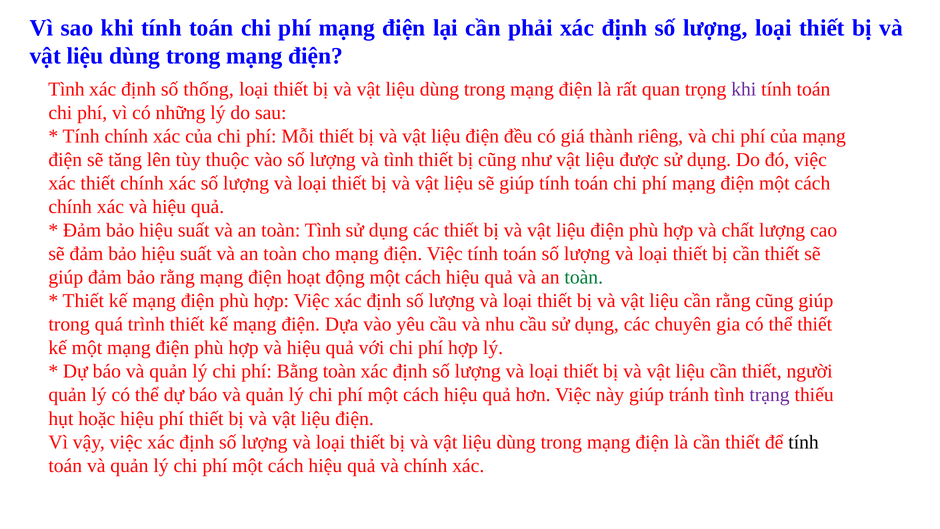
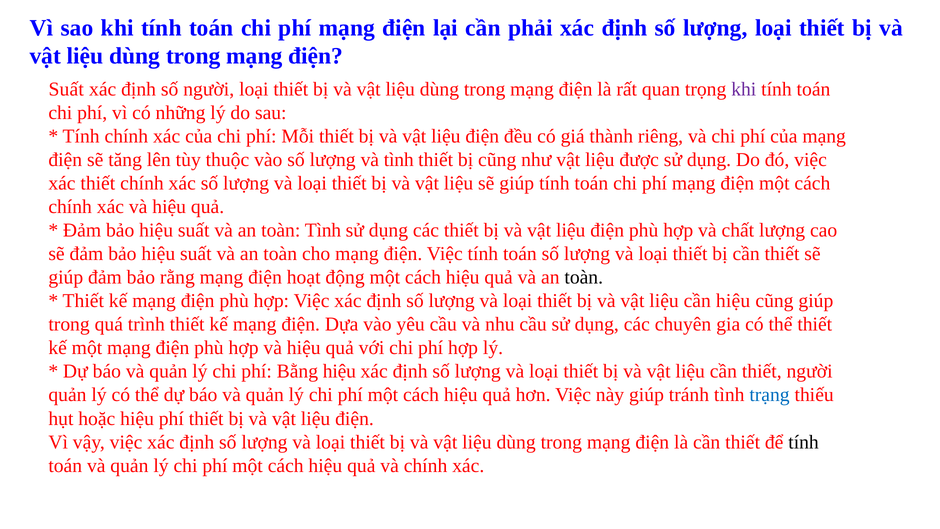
Tình: Tình -> Suất (66, 89)
số thống: thống -> người (209, 89)
toàn colour: green -> black (584, 277)
cần rằng: rằng -> hiệu (733, 301)
Bằng toàn: toàn -> hiệu (339, 371)
trạng colour: purple -> blue (770, 395)
